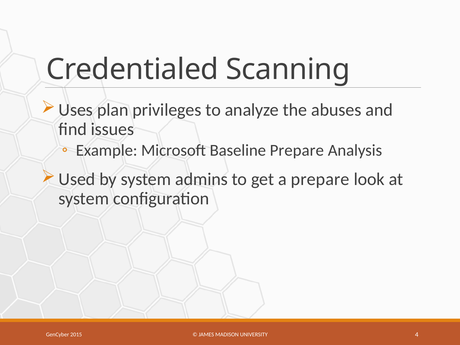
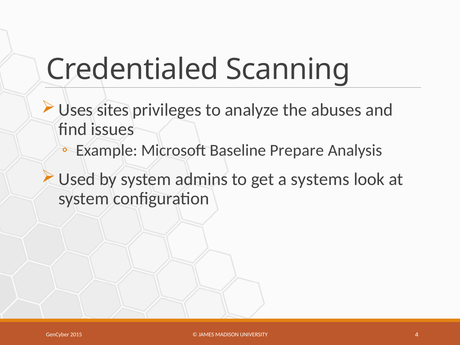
plan: plan -> sites (113, 110)
a prepare: prepare -> systems (320, 179)
